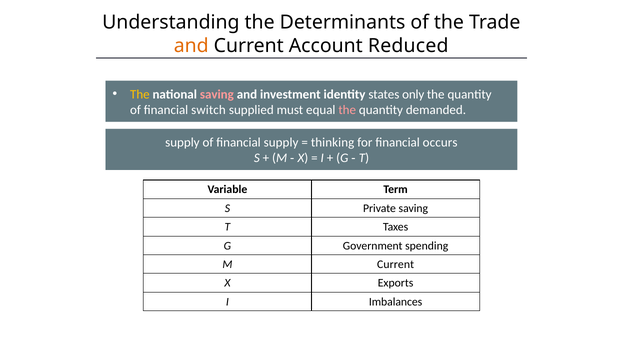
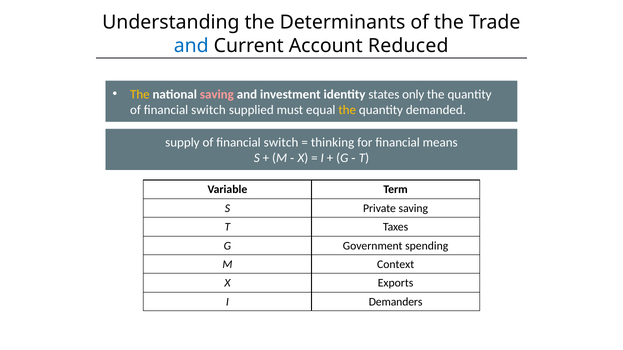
and colour: orange -> blue (191, 46)
the colour: pink -> yellow (347, 110)
supply of financial supply: supply -> switch (281, 143)
occurs: occurs -> means (440, 143)
M Current: Current -> Context (396, 265)
Imbalances: Imbalances -> Demanders (396, 302)
